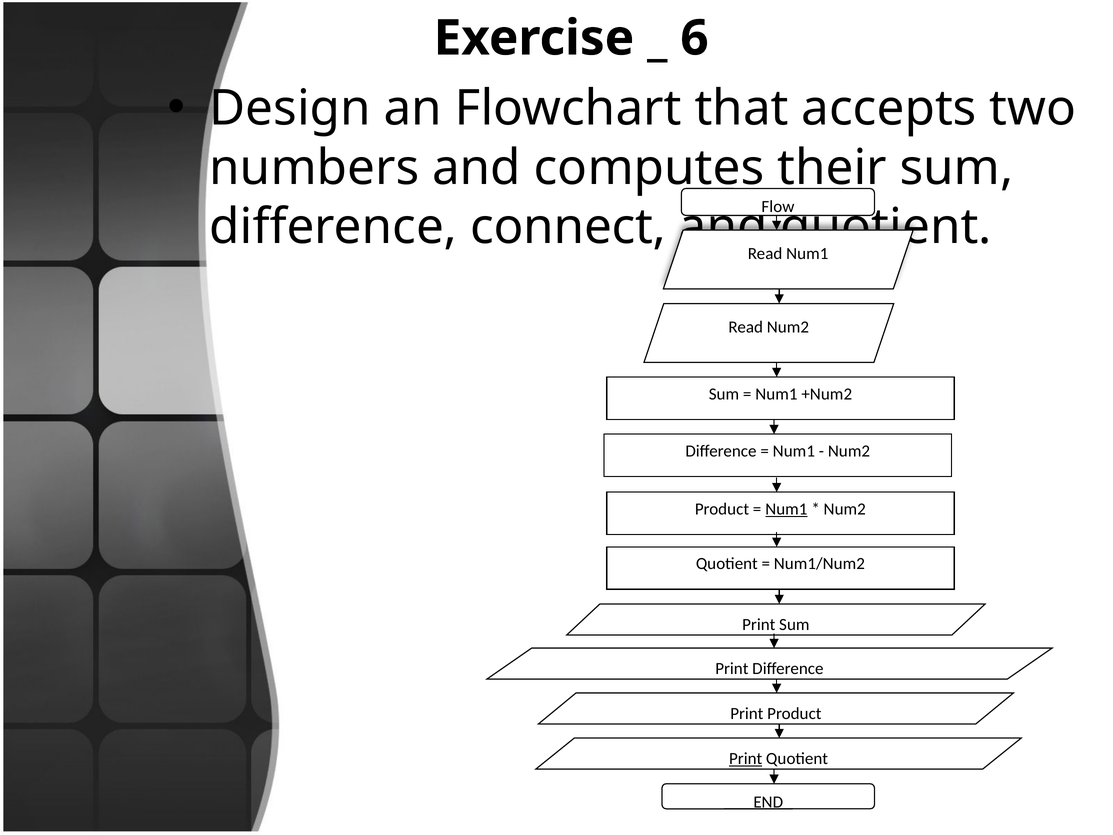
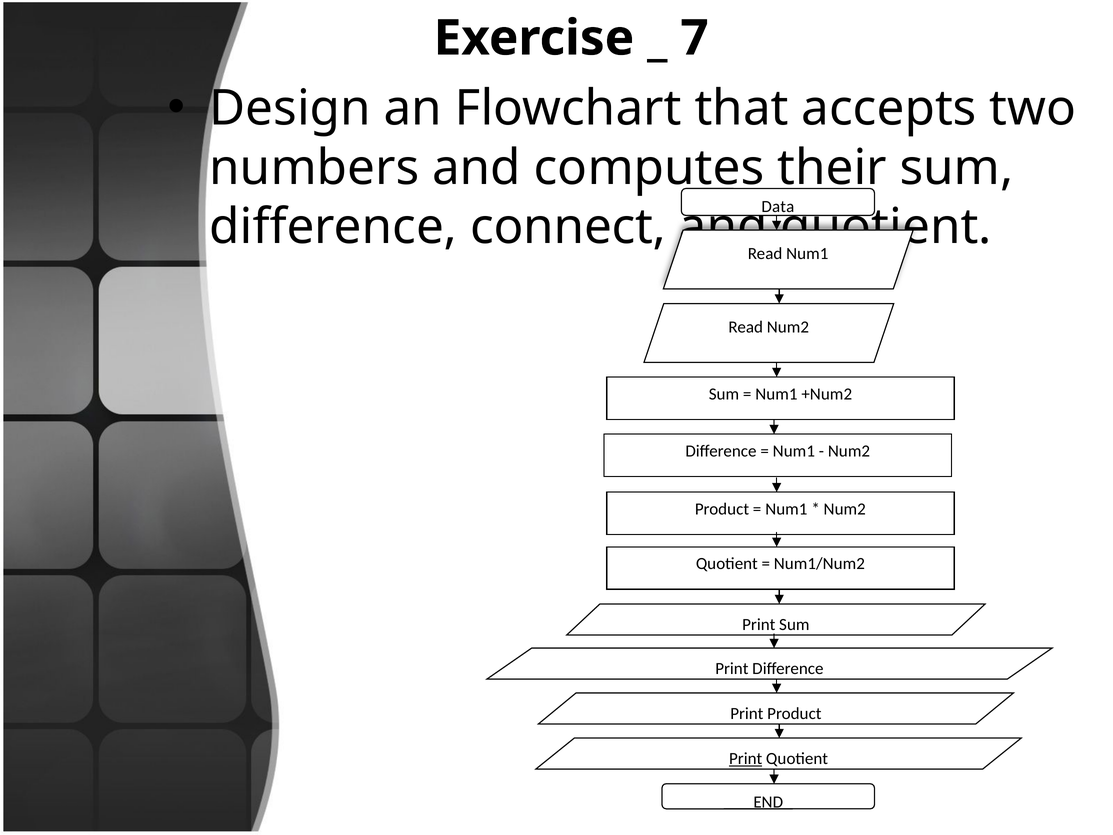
6: 6 -> 7 (694, 38)
Flow: Flow -> Data (778, 207)
Num1 underline: present -> none (786, 509)
